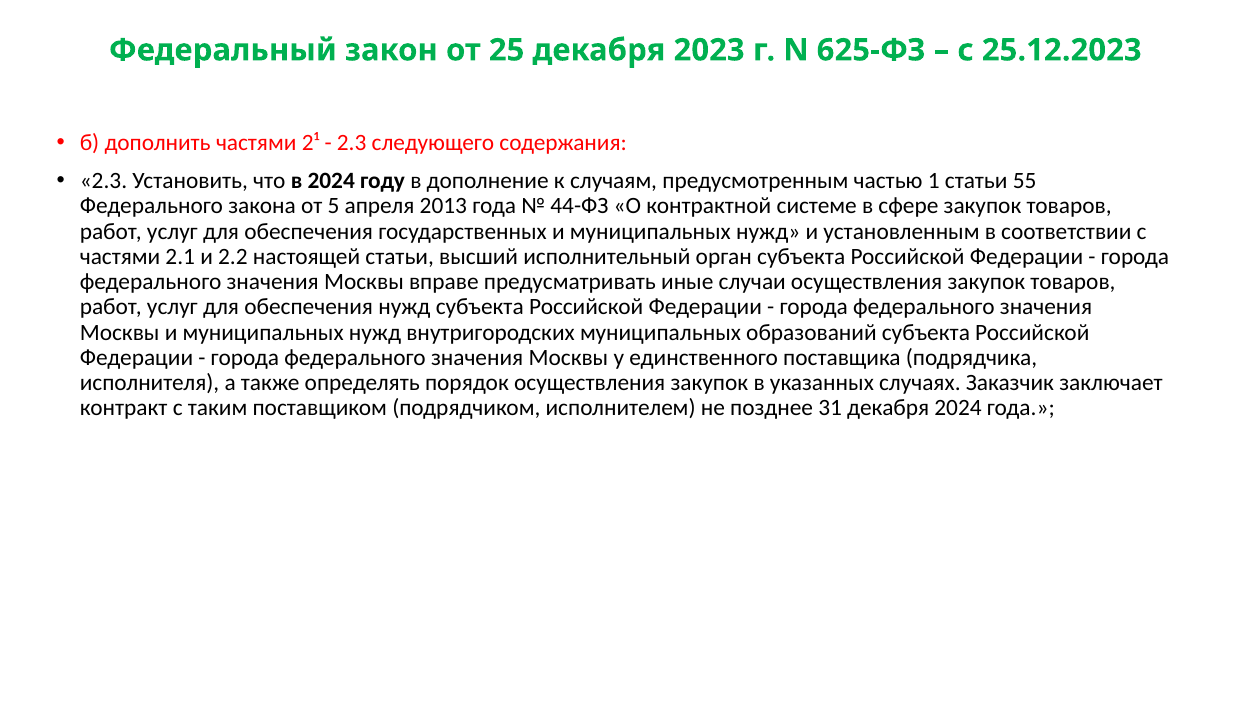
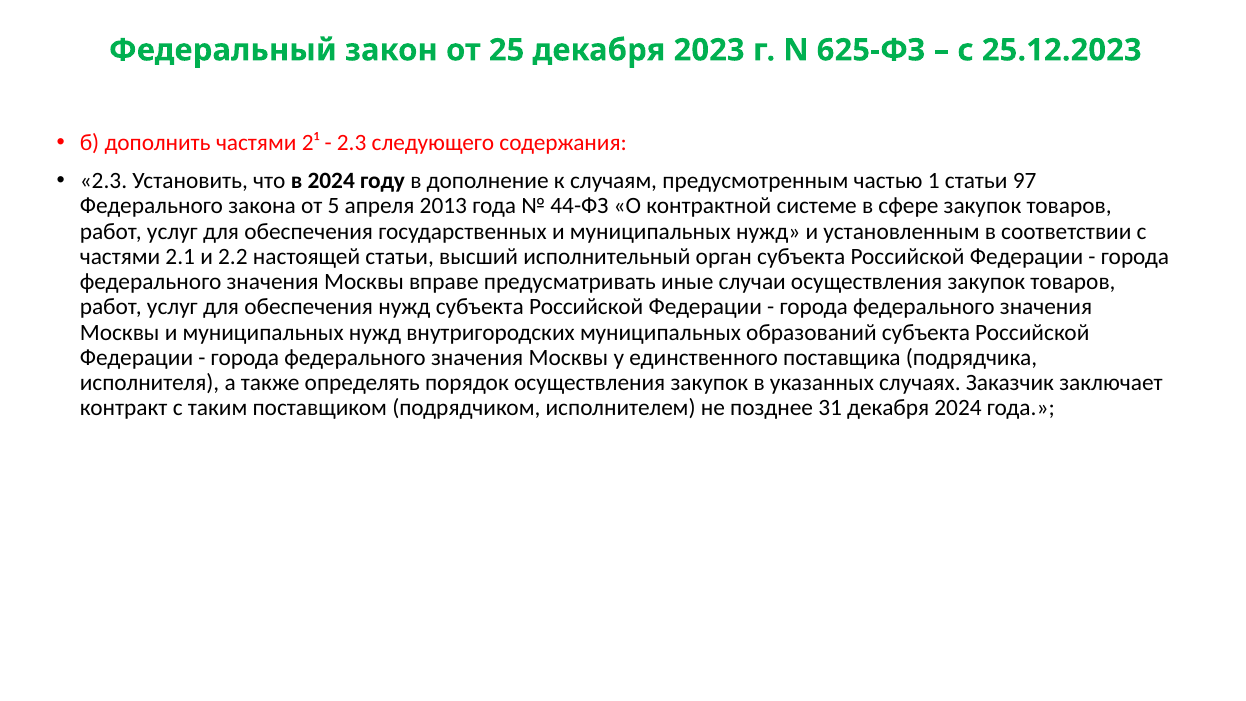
55: 55 -> 97 (1025, 181)
